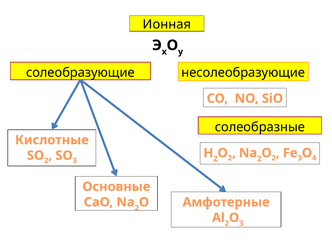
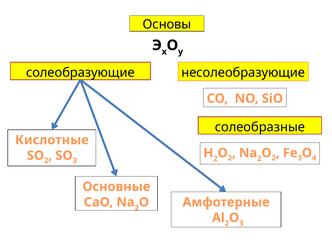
Ионная: Ионная -> Основы (167, 24)
